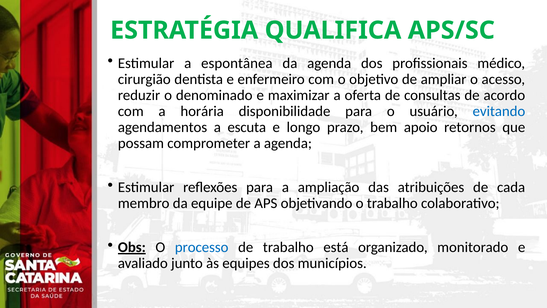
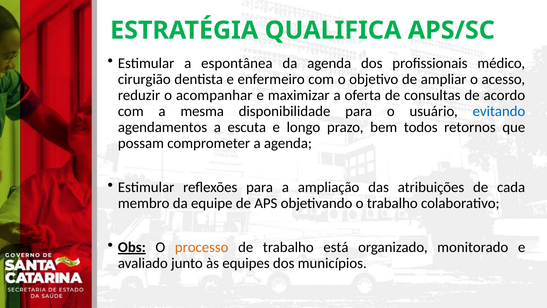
denominado: denominado -> acompanhar (214, 95)
horária: horária -> mesma (202, 111)
apoio: apoio -> todos (421, 127)
processo colour: blue -> orange (202, 247)
